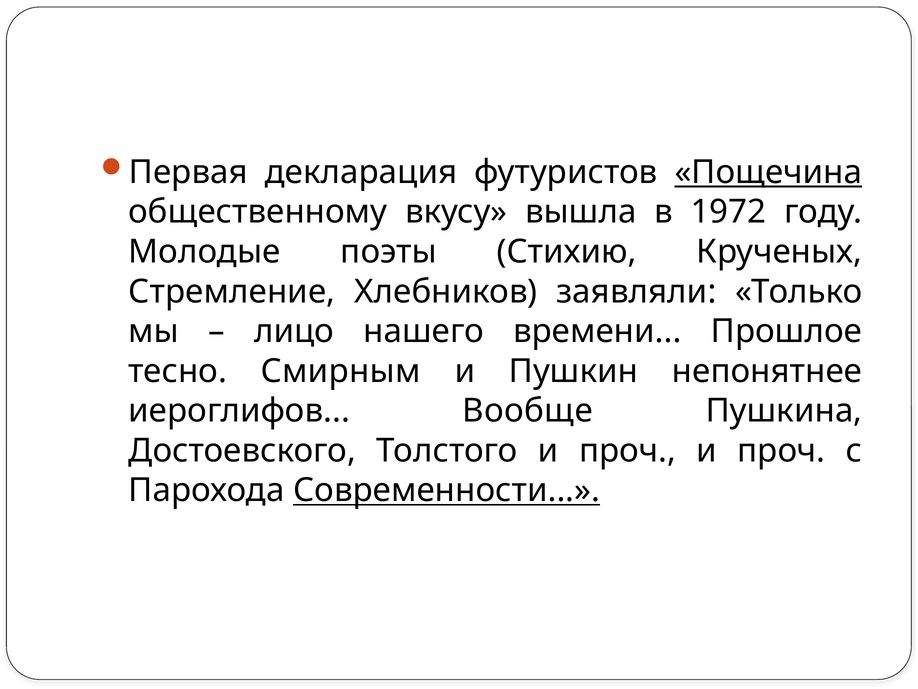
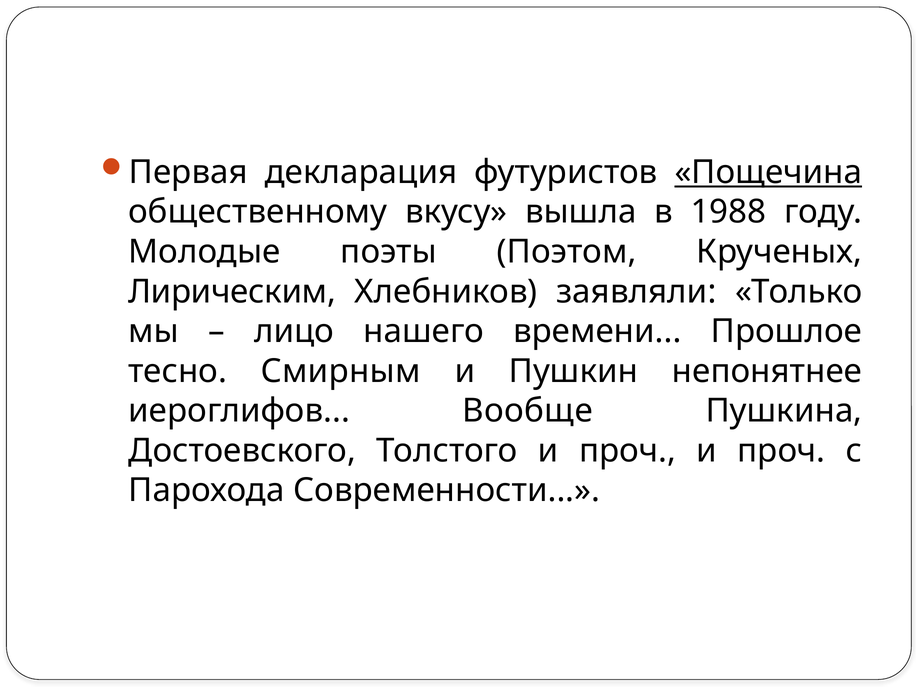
1972: 1972 -> 1988 (728, 212)
Стихию: Стихию -> Поэтом (567, 252)
Стремление: Стремление -> Лирическим (232, 291)
Современности underline: present -> none (447, 490)
